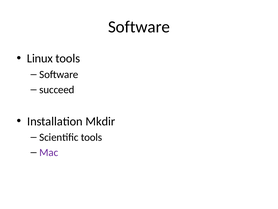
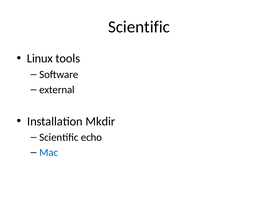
Software: Software -> Scientific (139, 27)
succeed: succeed -> external (57, 89)
Scientific tools: tools -> echo (91, 137)
Mac colour: purple -> blue (49, 152)
